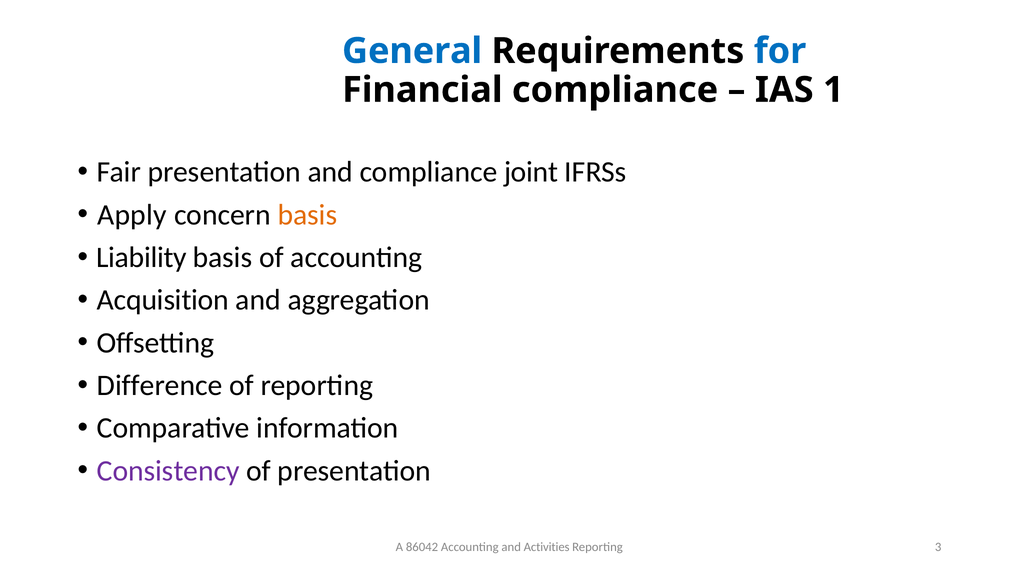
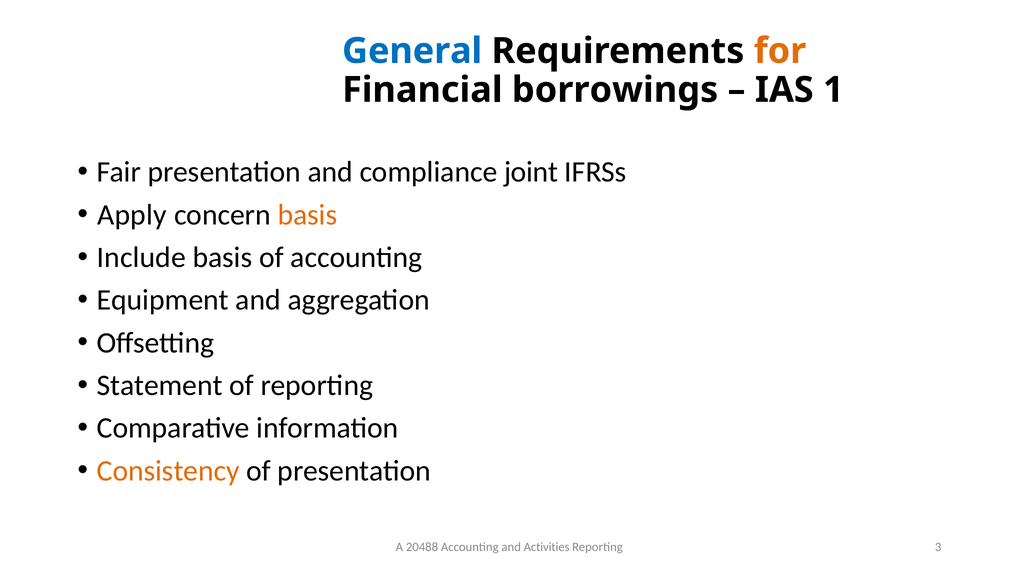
for colour: blue -> orange (780, 51)
Financial compliance: compliance -> borrowings (615, 90)
Liability: Liability -> Include (141, 258)
Acquisition: Acquisition -> Equipment (163, 300)
Difference: Difference -> Statement (160, 386)
Consistency colour: purple -> orange (168, 471)
86042: 86042 -> 20488 (422, 547)
